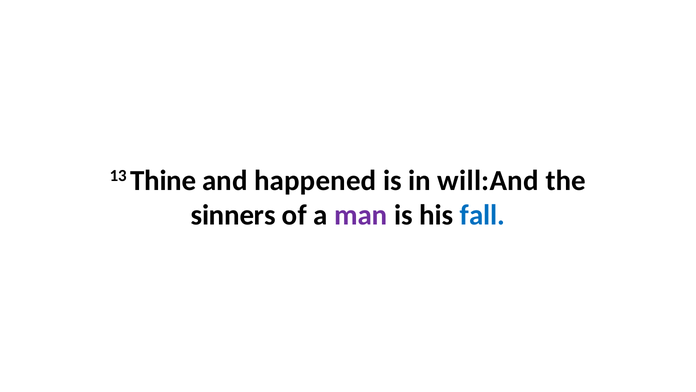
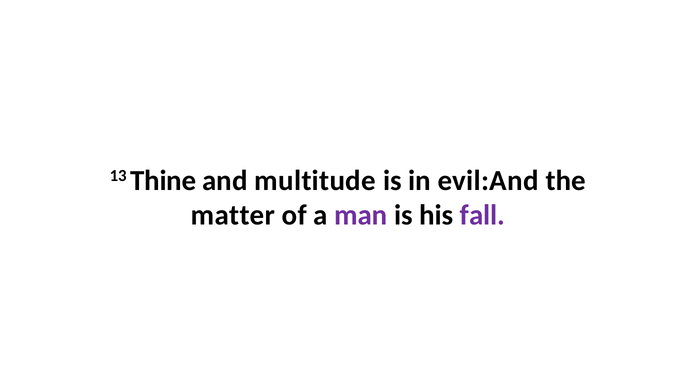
happened: happened -> multitude (315, 180)
will:And: will:And -> evil:And (488, 180)
sinners: sinners -> matter (233, 215)
fall colour: blue -> purple (482, 215)
